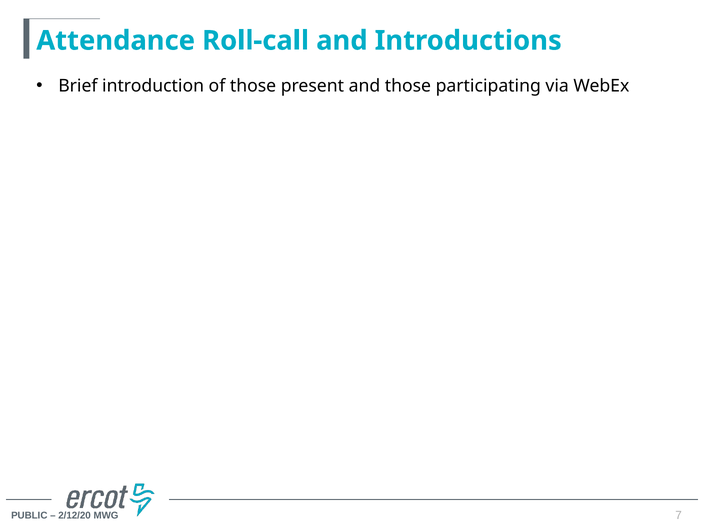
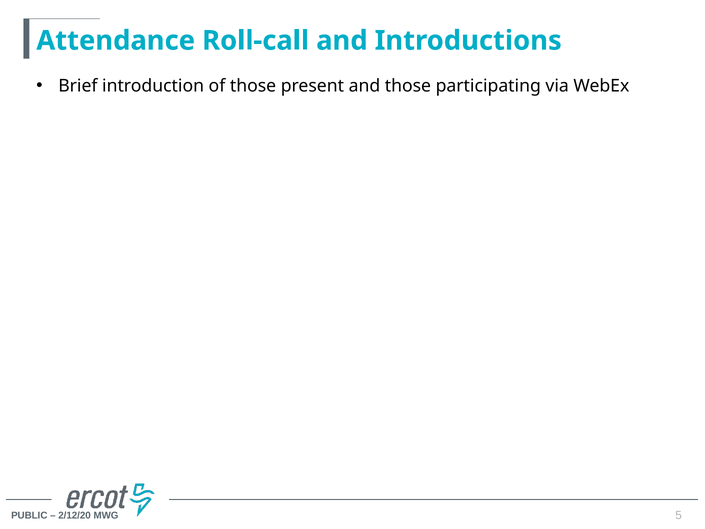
7: 7 -> 5 (679, 515)
